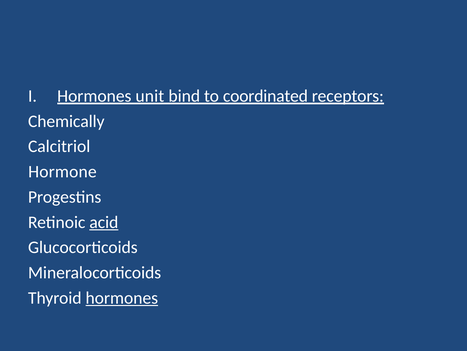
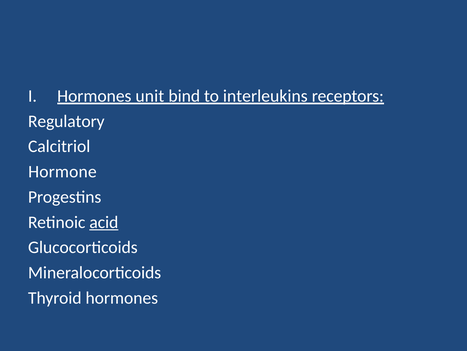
coordinated: coordinated -> interleukins (265, 96)
Chemically: Chemically -> Regulatory (66, 121)
hormones underline: present -> none (122, 297)
